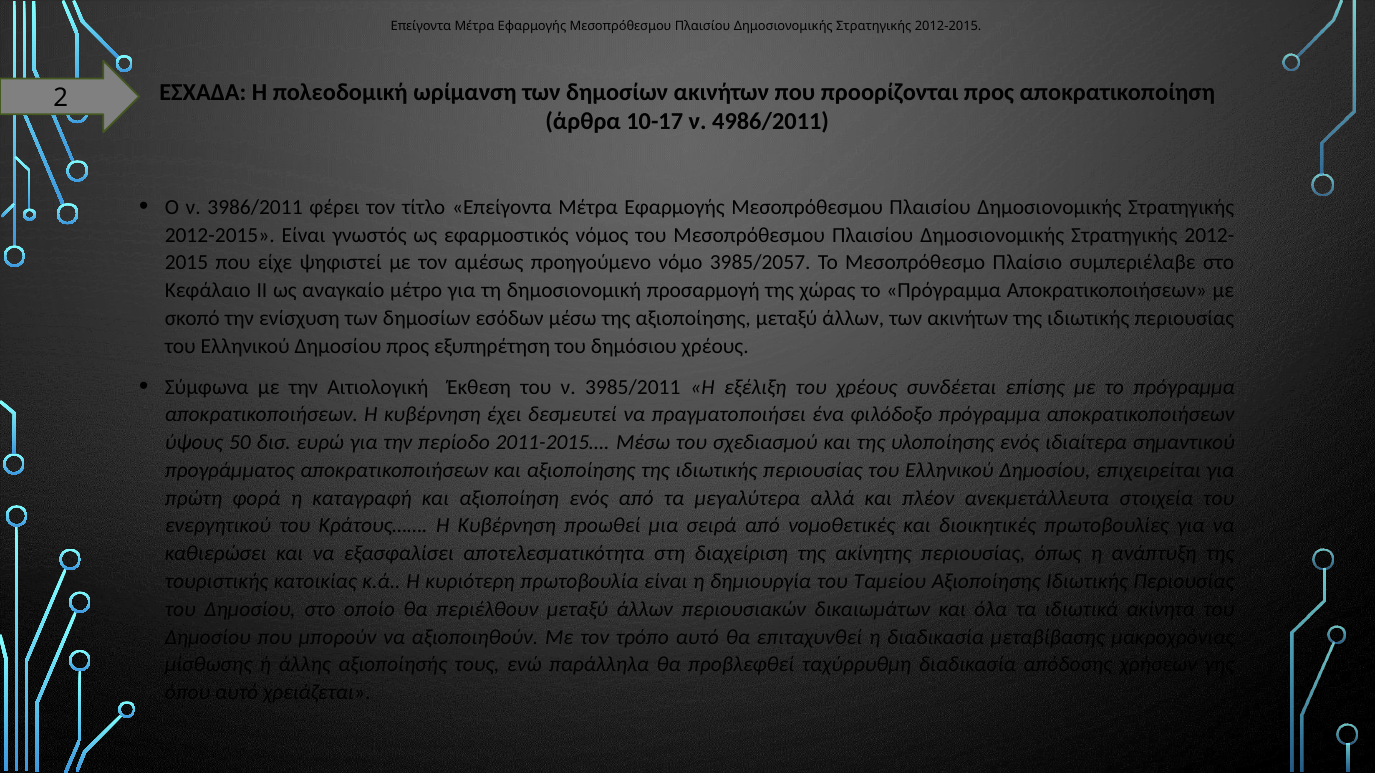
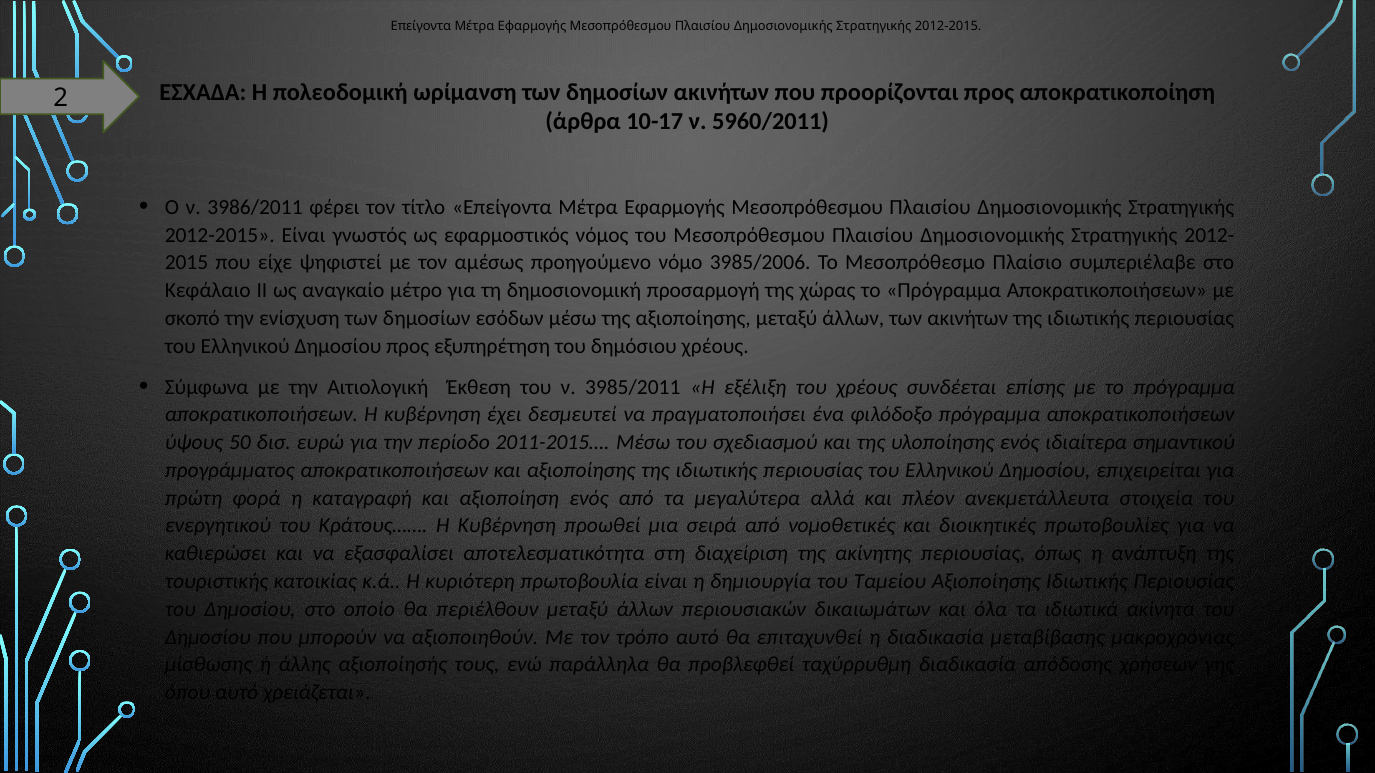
4986/2011: 4986/2011 -> 5960/2011 (771, 122)
3985/2057: 3985/2057 -> 3985/2006 (760, 263)
